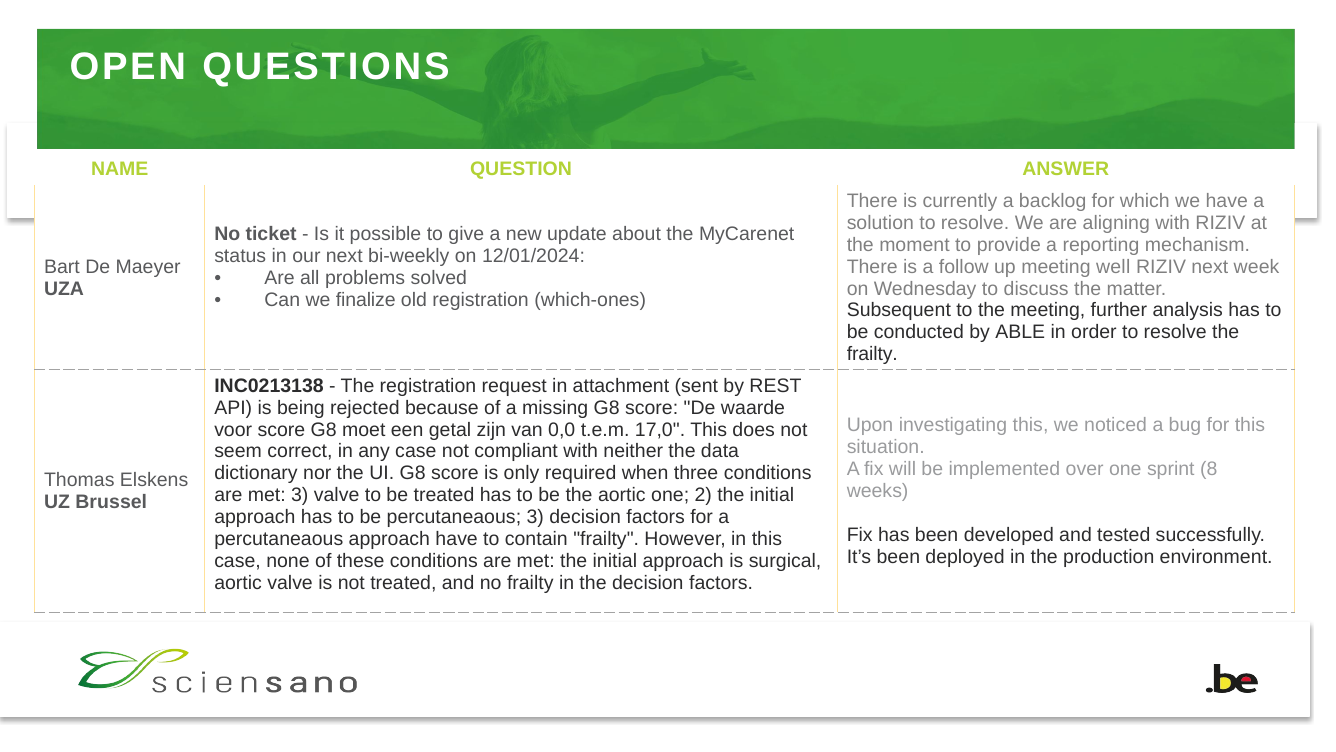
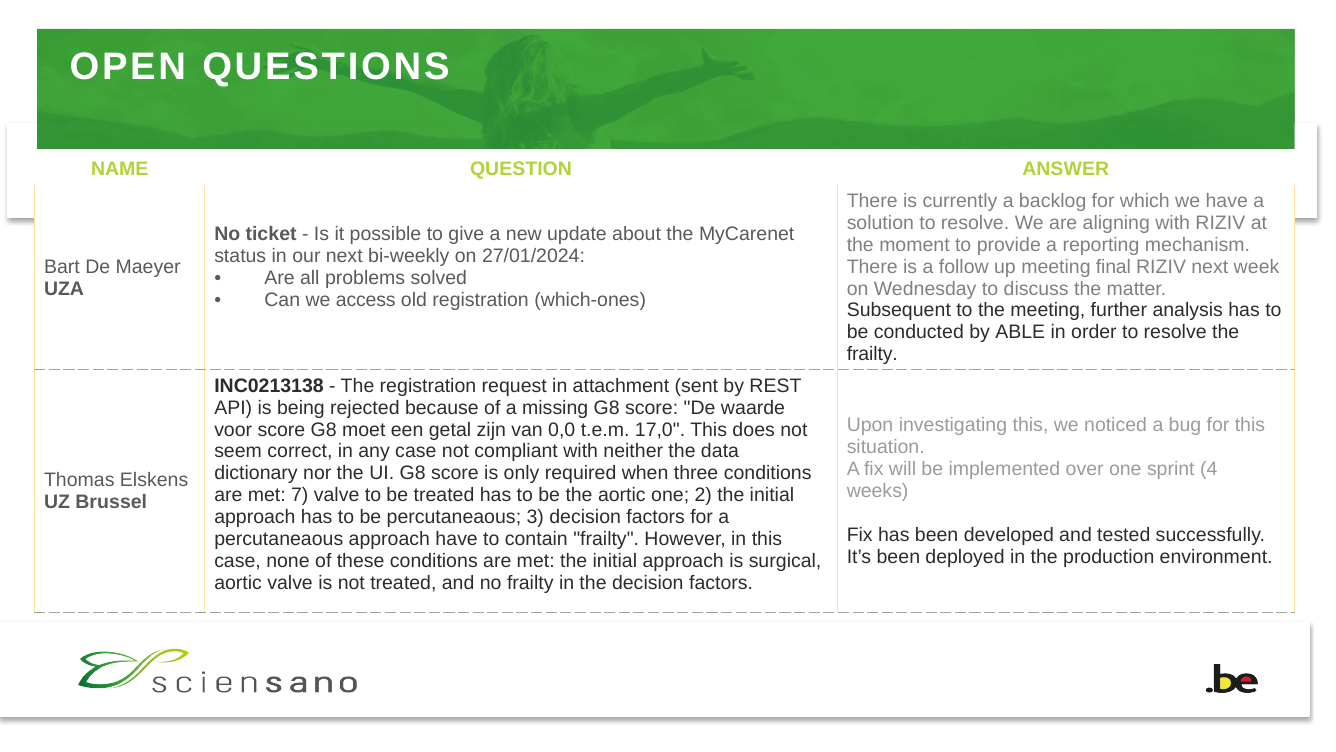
12/01/2024: 12/01/2024 -> 27/01/2024 (534, 256)
well: well -> final (1113, 267)
finalize: finalize -> access (366, 299)
8: 8 -> 4 (1209, 469)
met 3: 3 -> 7 (300, 495)
